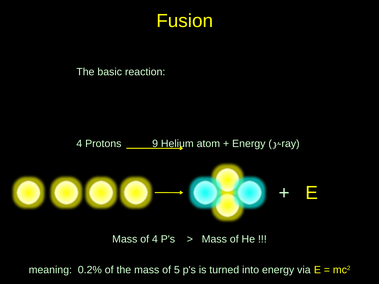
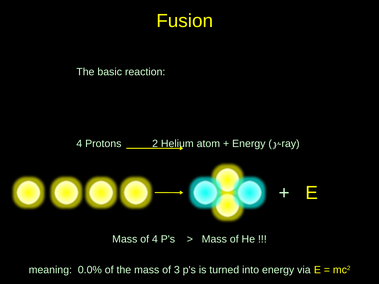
9: 9 -> 2 (155, 144)
0.2%: 0.2% -> 0.0% (90, 270)
5: 5 -> 3 (177, 270)
